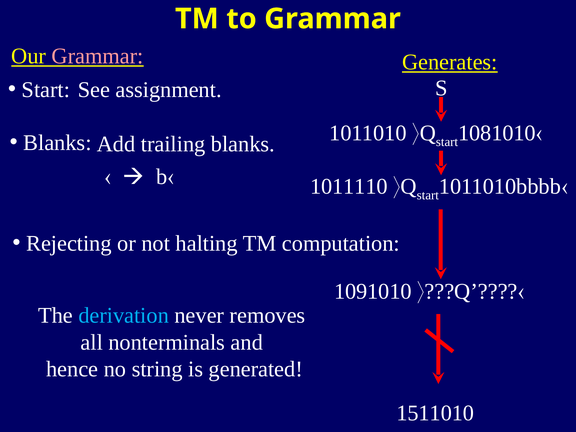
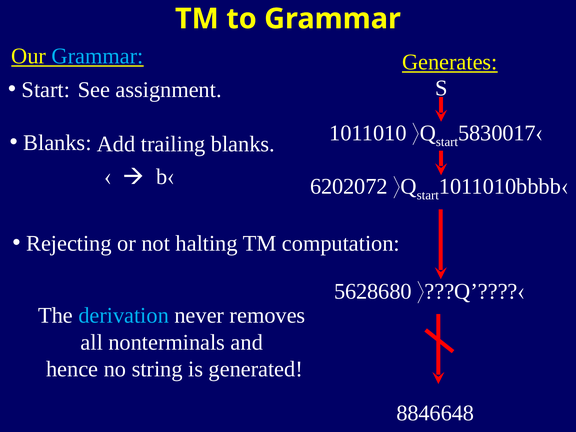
Grammar colour: pink -> light blue (98, 56)
1081010: 1081010 -> 5830017 (497, 133)
1011110: 1011110 -> 6202072 (349, 186)
1091010: 1091010 -> 5628680 (373, 291)
1511010: 1511010 -> 8846648 (435, 413)
